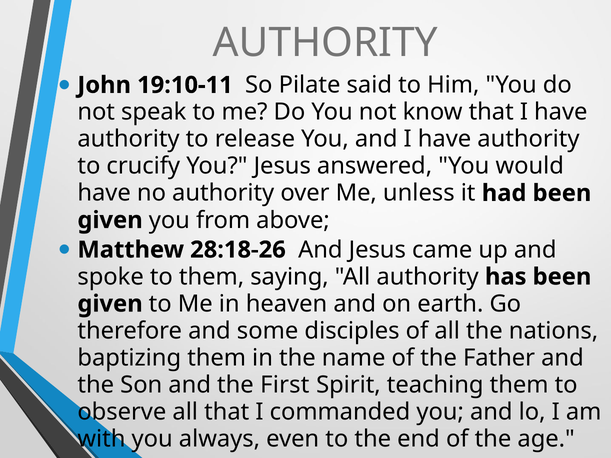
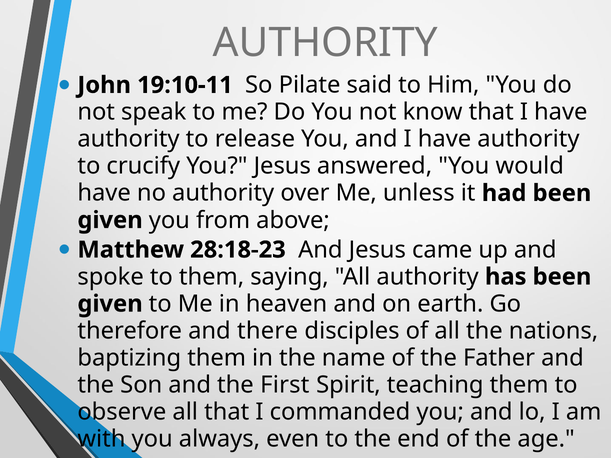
28:18-26: 28:18-26 -> 28:18-23 (238, 250)
some: some -> there (267, 331)
